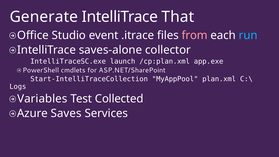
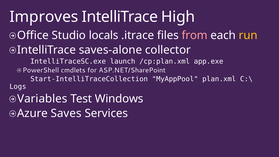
Generate: Generate -> Improves (44, 17)
That: That -> High (178, 17)
event: event -> locals (104, 35)
run colour: light blue -> yellow (248, 35)
Collected: Collected -> Windows (119, 99)
